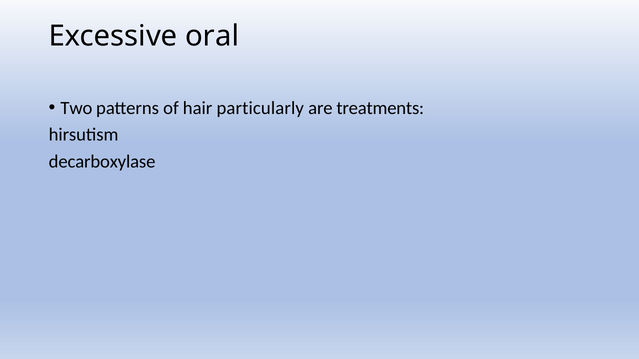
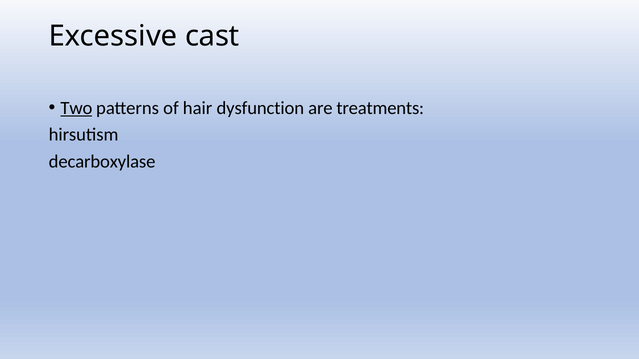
oral: oral -> cast (212, 36)
Two underline: none -> present (76, 108)
particularly: particularly -> dysfunction (260, 108)
